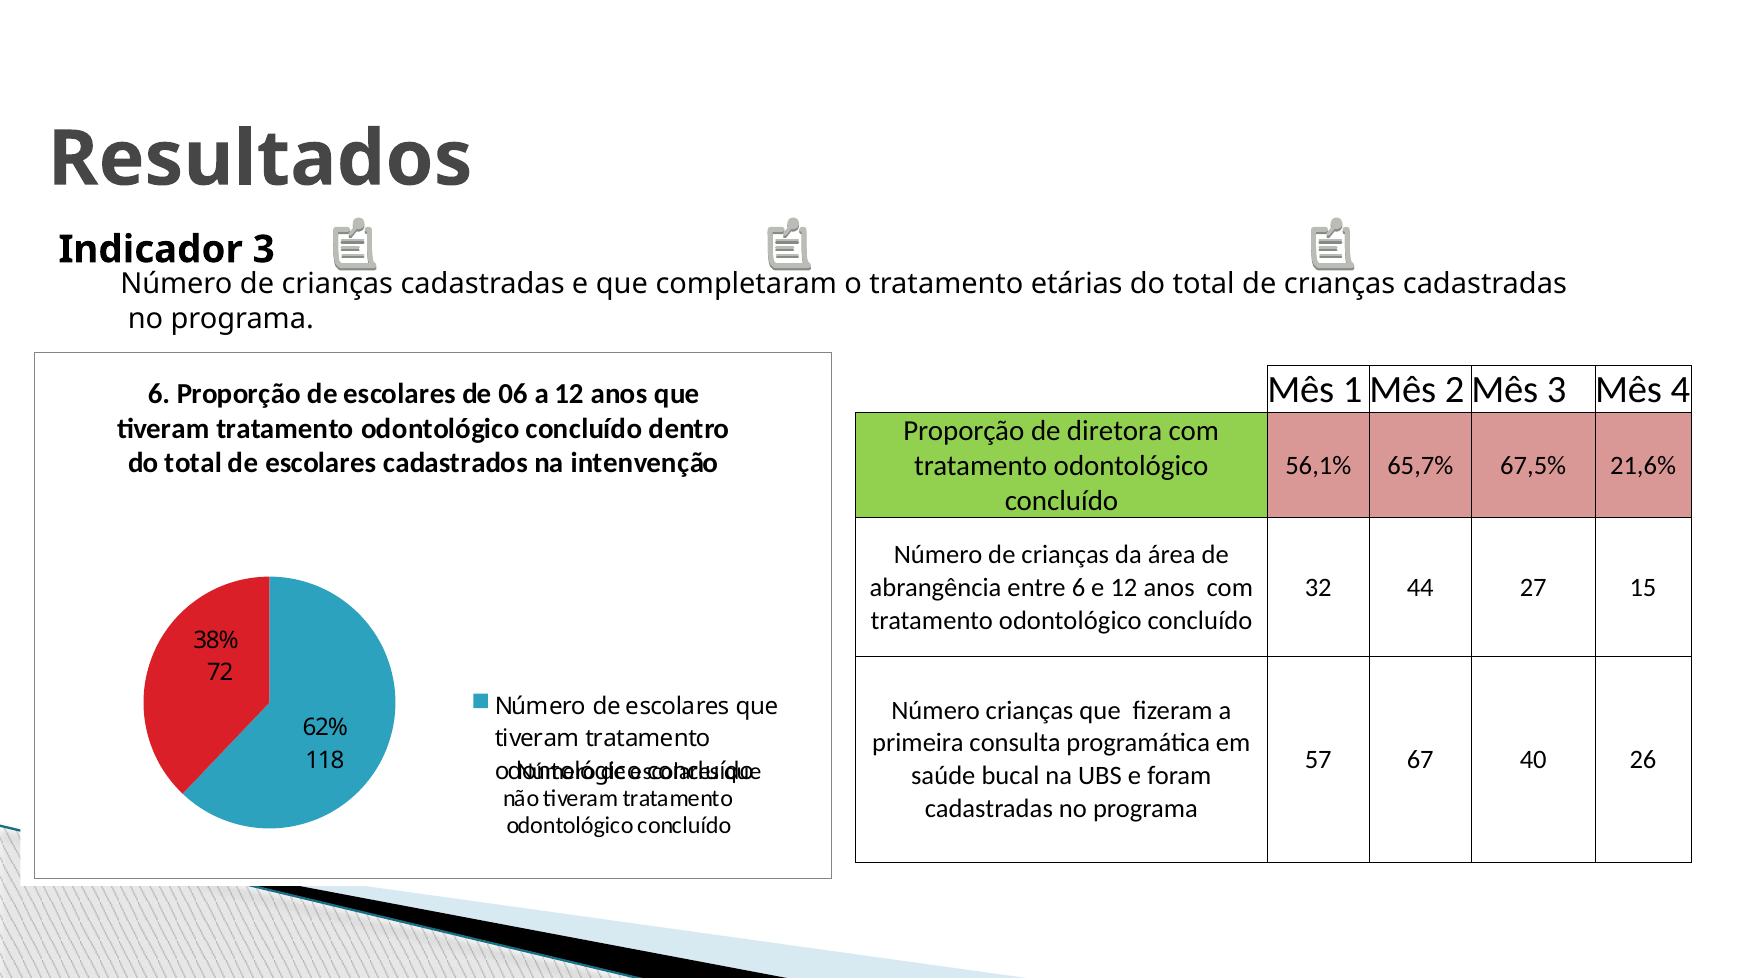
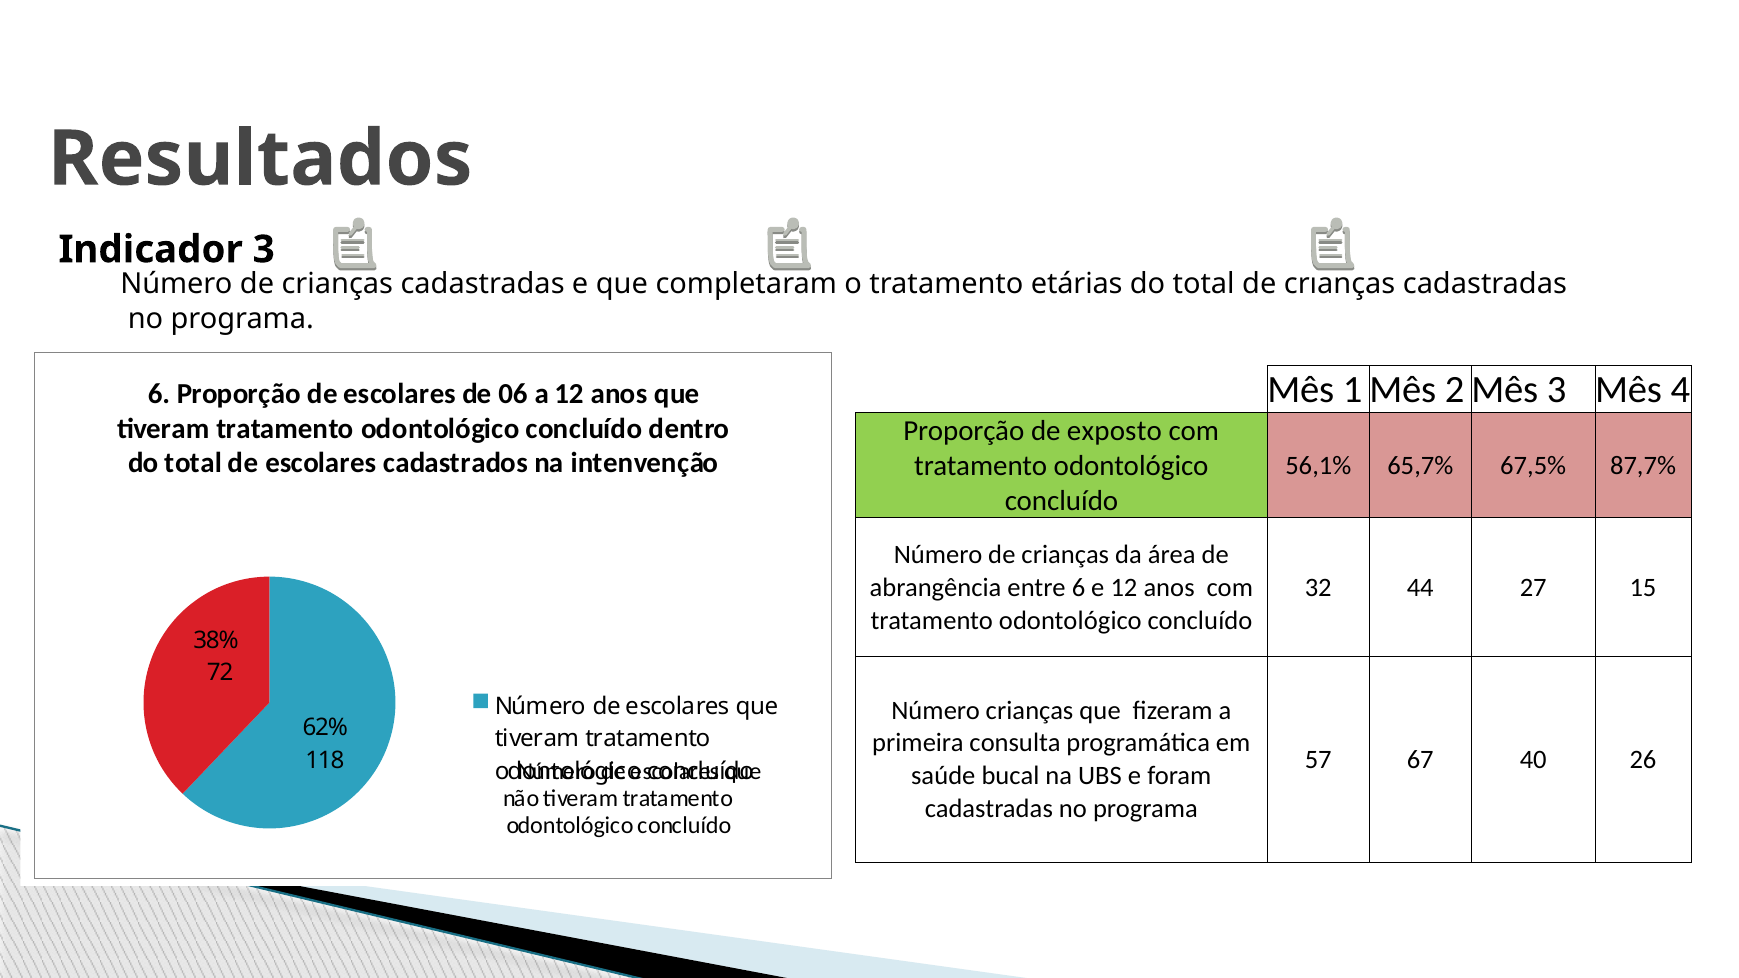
diretora: diretora -> exposto (1114, 431)
21,6%: 21,6% -> 87,7% (1643, 466)
